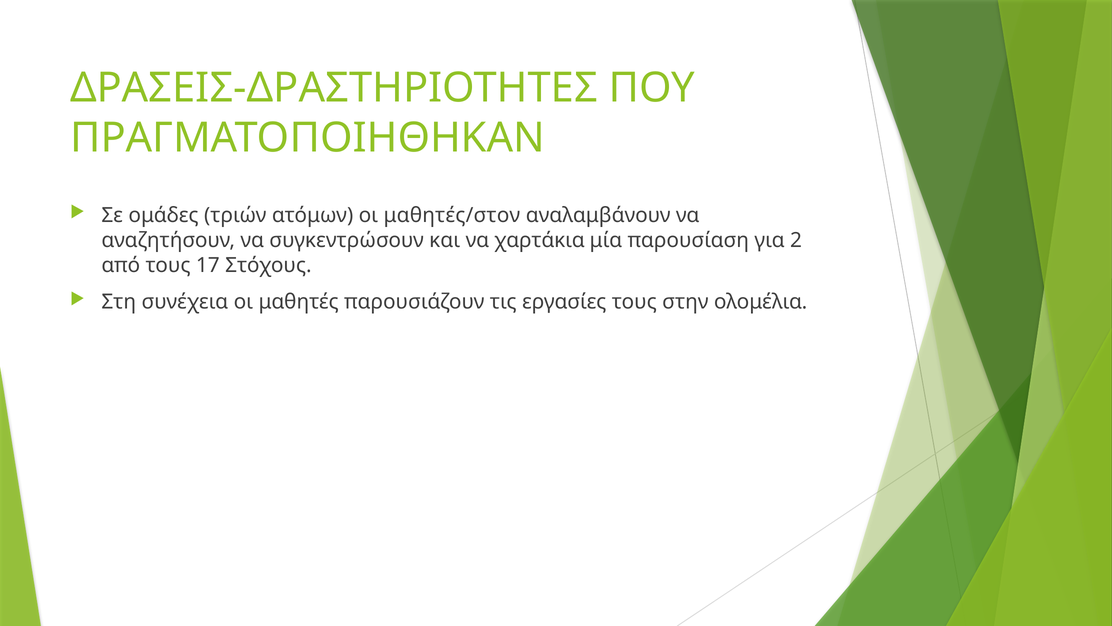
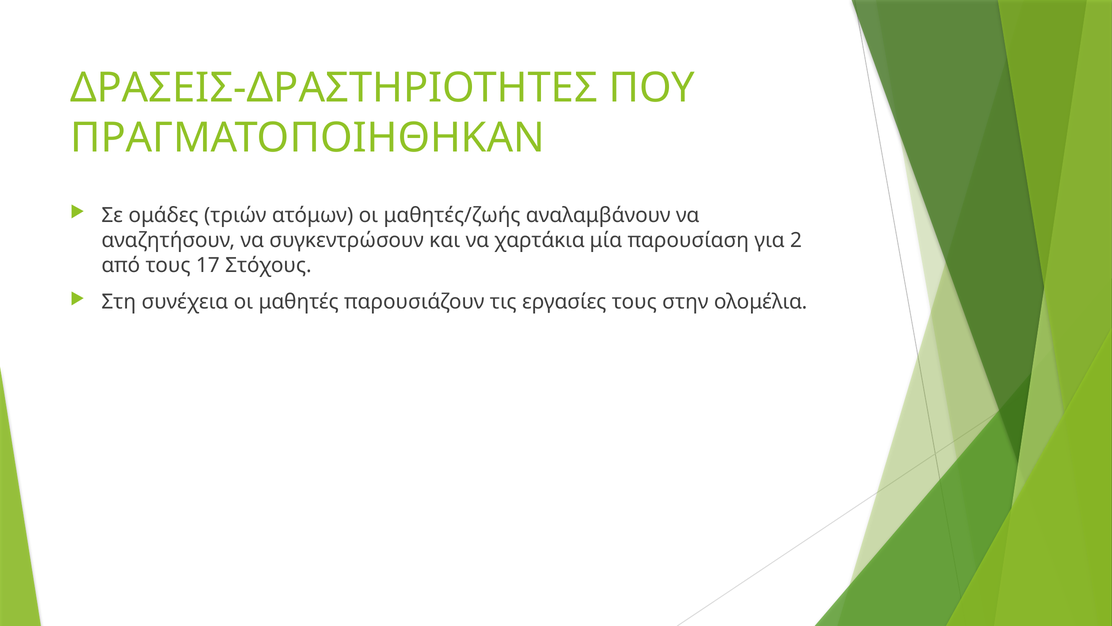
μαθητές/στον: μαθητές/στον -> μαθητές/ζωής (452, 215)
